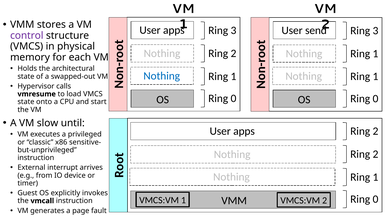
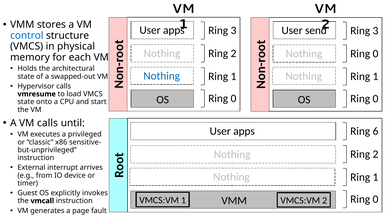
control colour: purple -> blue (27, 36)
1: 1 -> 0 (376, 54)
VM slow: slow -> calls (47, 123)
2: 2 -> 6 (376, 131)
